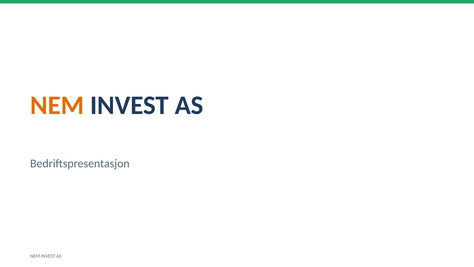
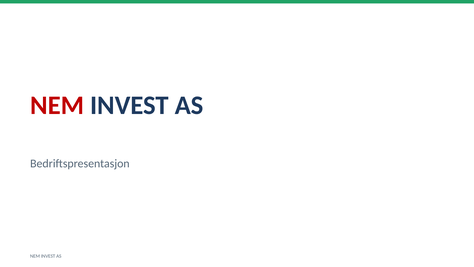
NEM colour: orange -> red (57, 105)
